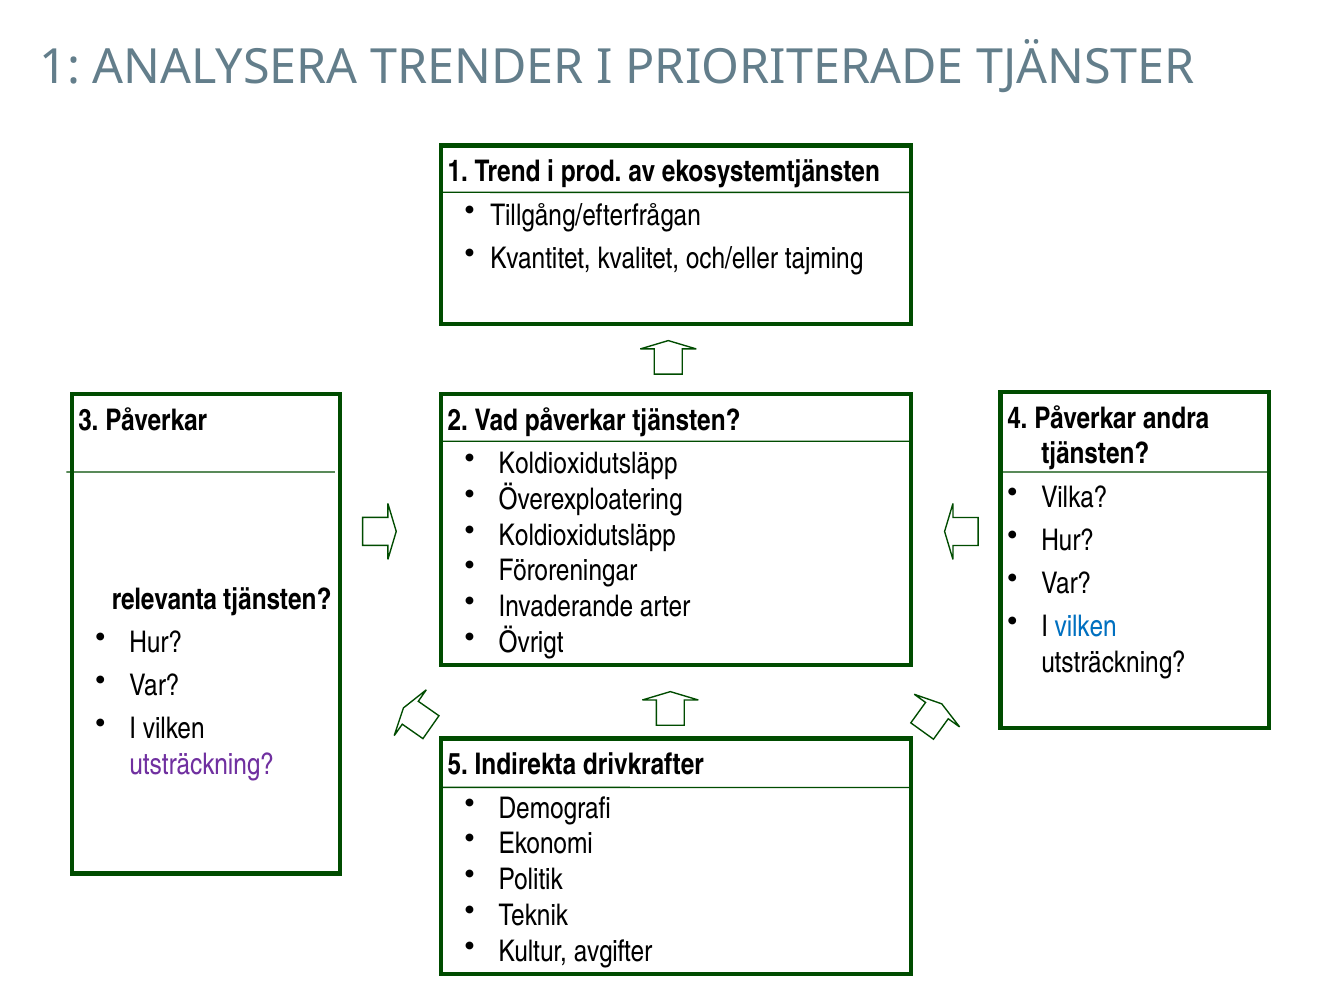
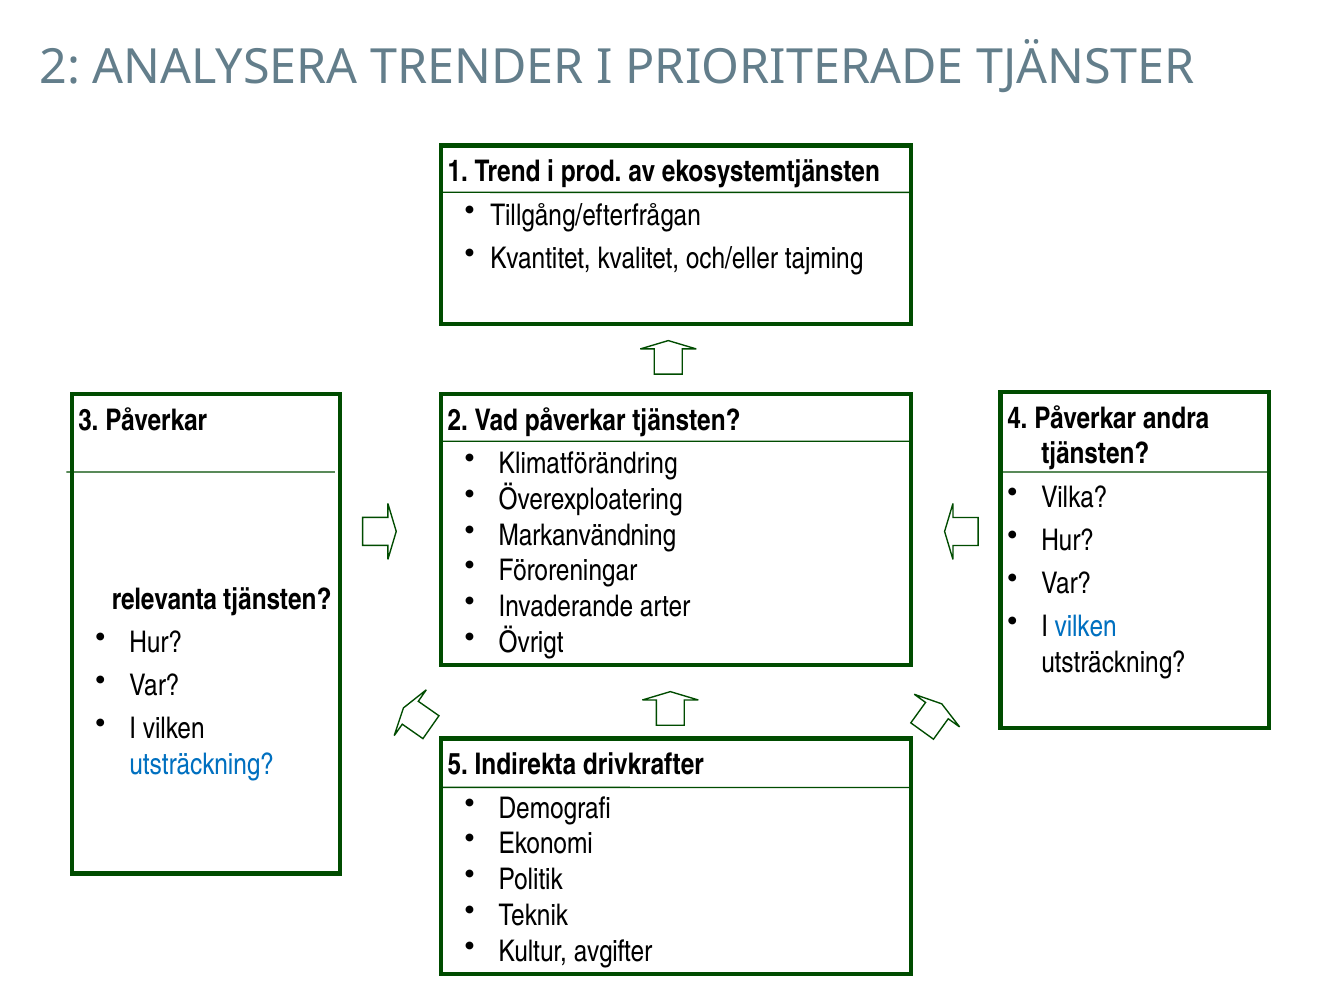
1: 1 -> 2 (60, 68)
Koldioxidutsläpp: Koldioxidutsläpp -> Klimatförändring (588, 464)
Koldioxidutsläpp: Koldioxidutsläpp -> Markanvändning (587, 535)
utsträckning colour: purple -> blue (202, 765)
